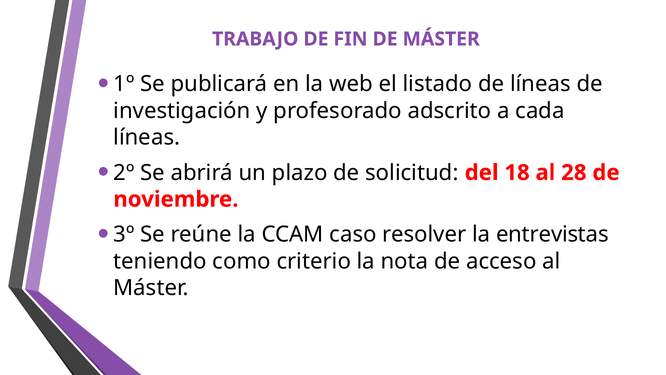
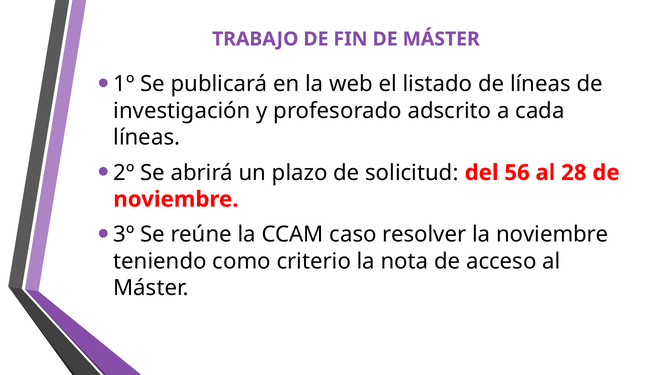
18: 18 -> 56 (517, 173)
la entrevistas: entrevistas -> noviembre (552, 234)
